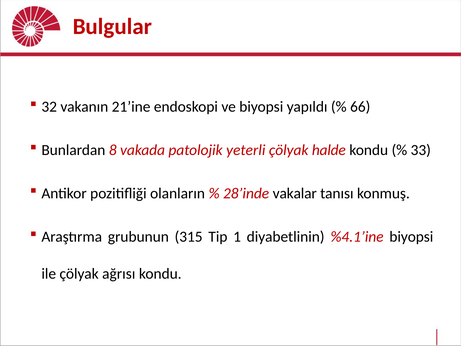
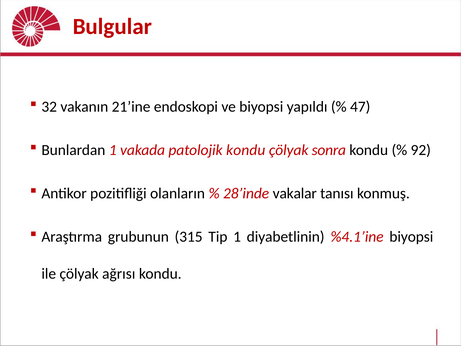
66: 66 -> 47 (360, 107)
Bunlardan 8: 8 -> 1 (113, 150)
patolojik yeterli: yeterli -> kondu (246, 150)
halde: halde -> sonra (329, 150)
33: 33 -> 92 (421, 150)
